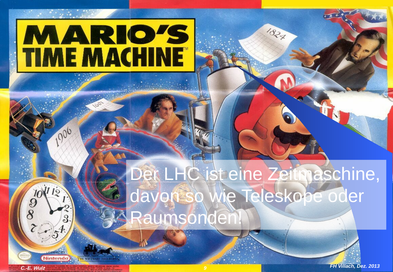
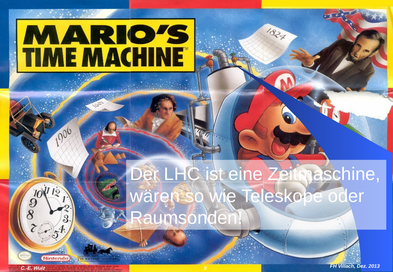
davon: davon -> wären (155, 196)
